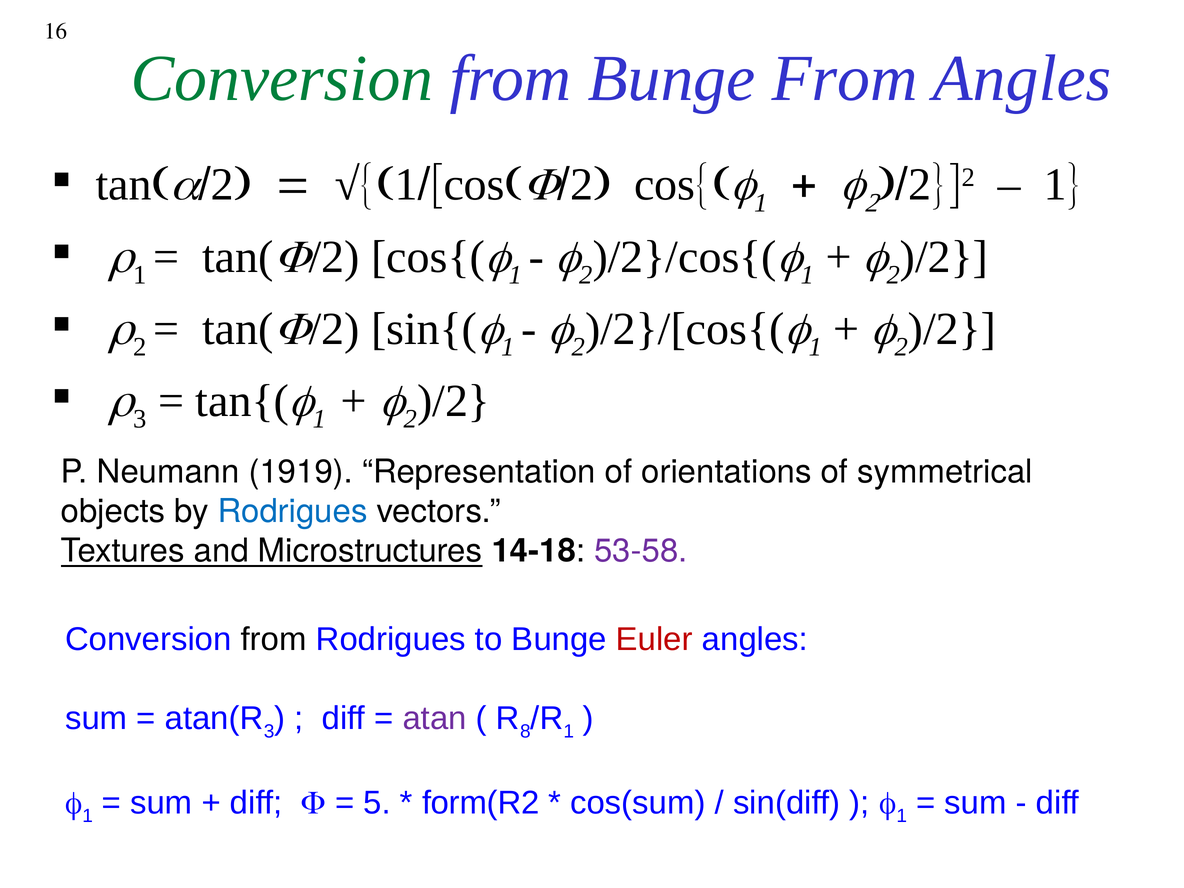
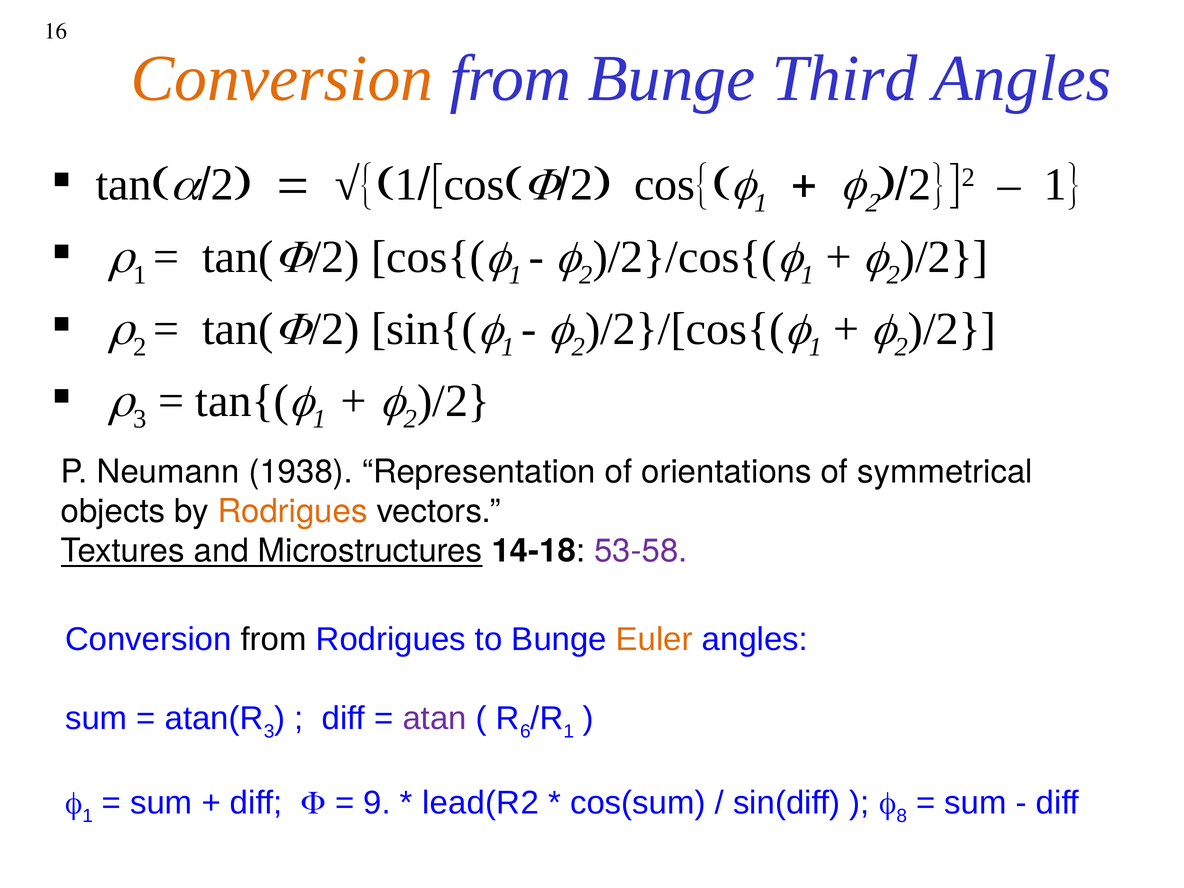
Conversion colour: green -> orange (282, 79)
Bunge From: From -> Third (845, 79)
1919: 1919 -> 1938 (301, 472)
Rodrigues colour: blue -> orange (293, 511)
Euler colour: red -> orange (654, 640)
8: 8 -> 6 (525, 731)
5: 5 -> 9 (377, 803)
form(R2: form(R2 -> lead(R2 (480, 803)
1: 1 -> 8 (902, 816)
